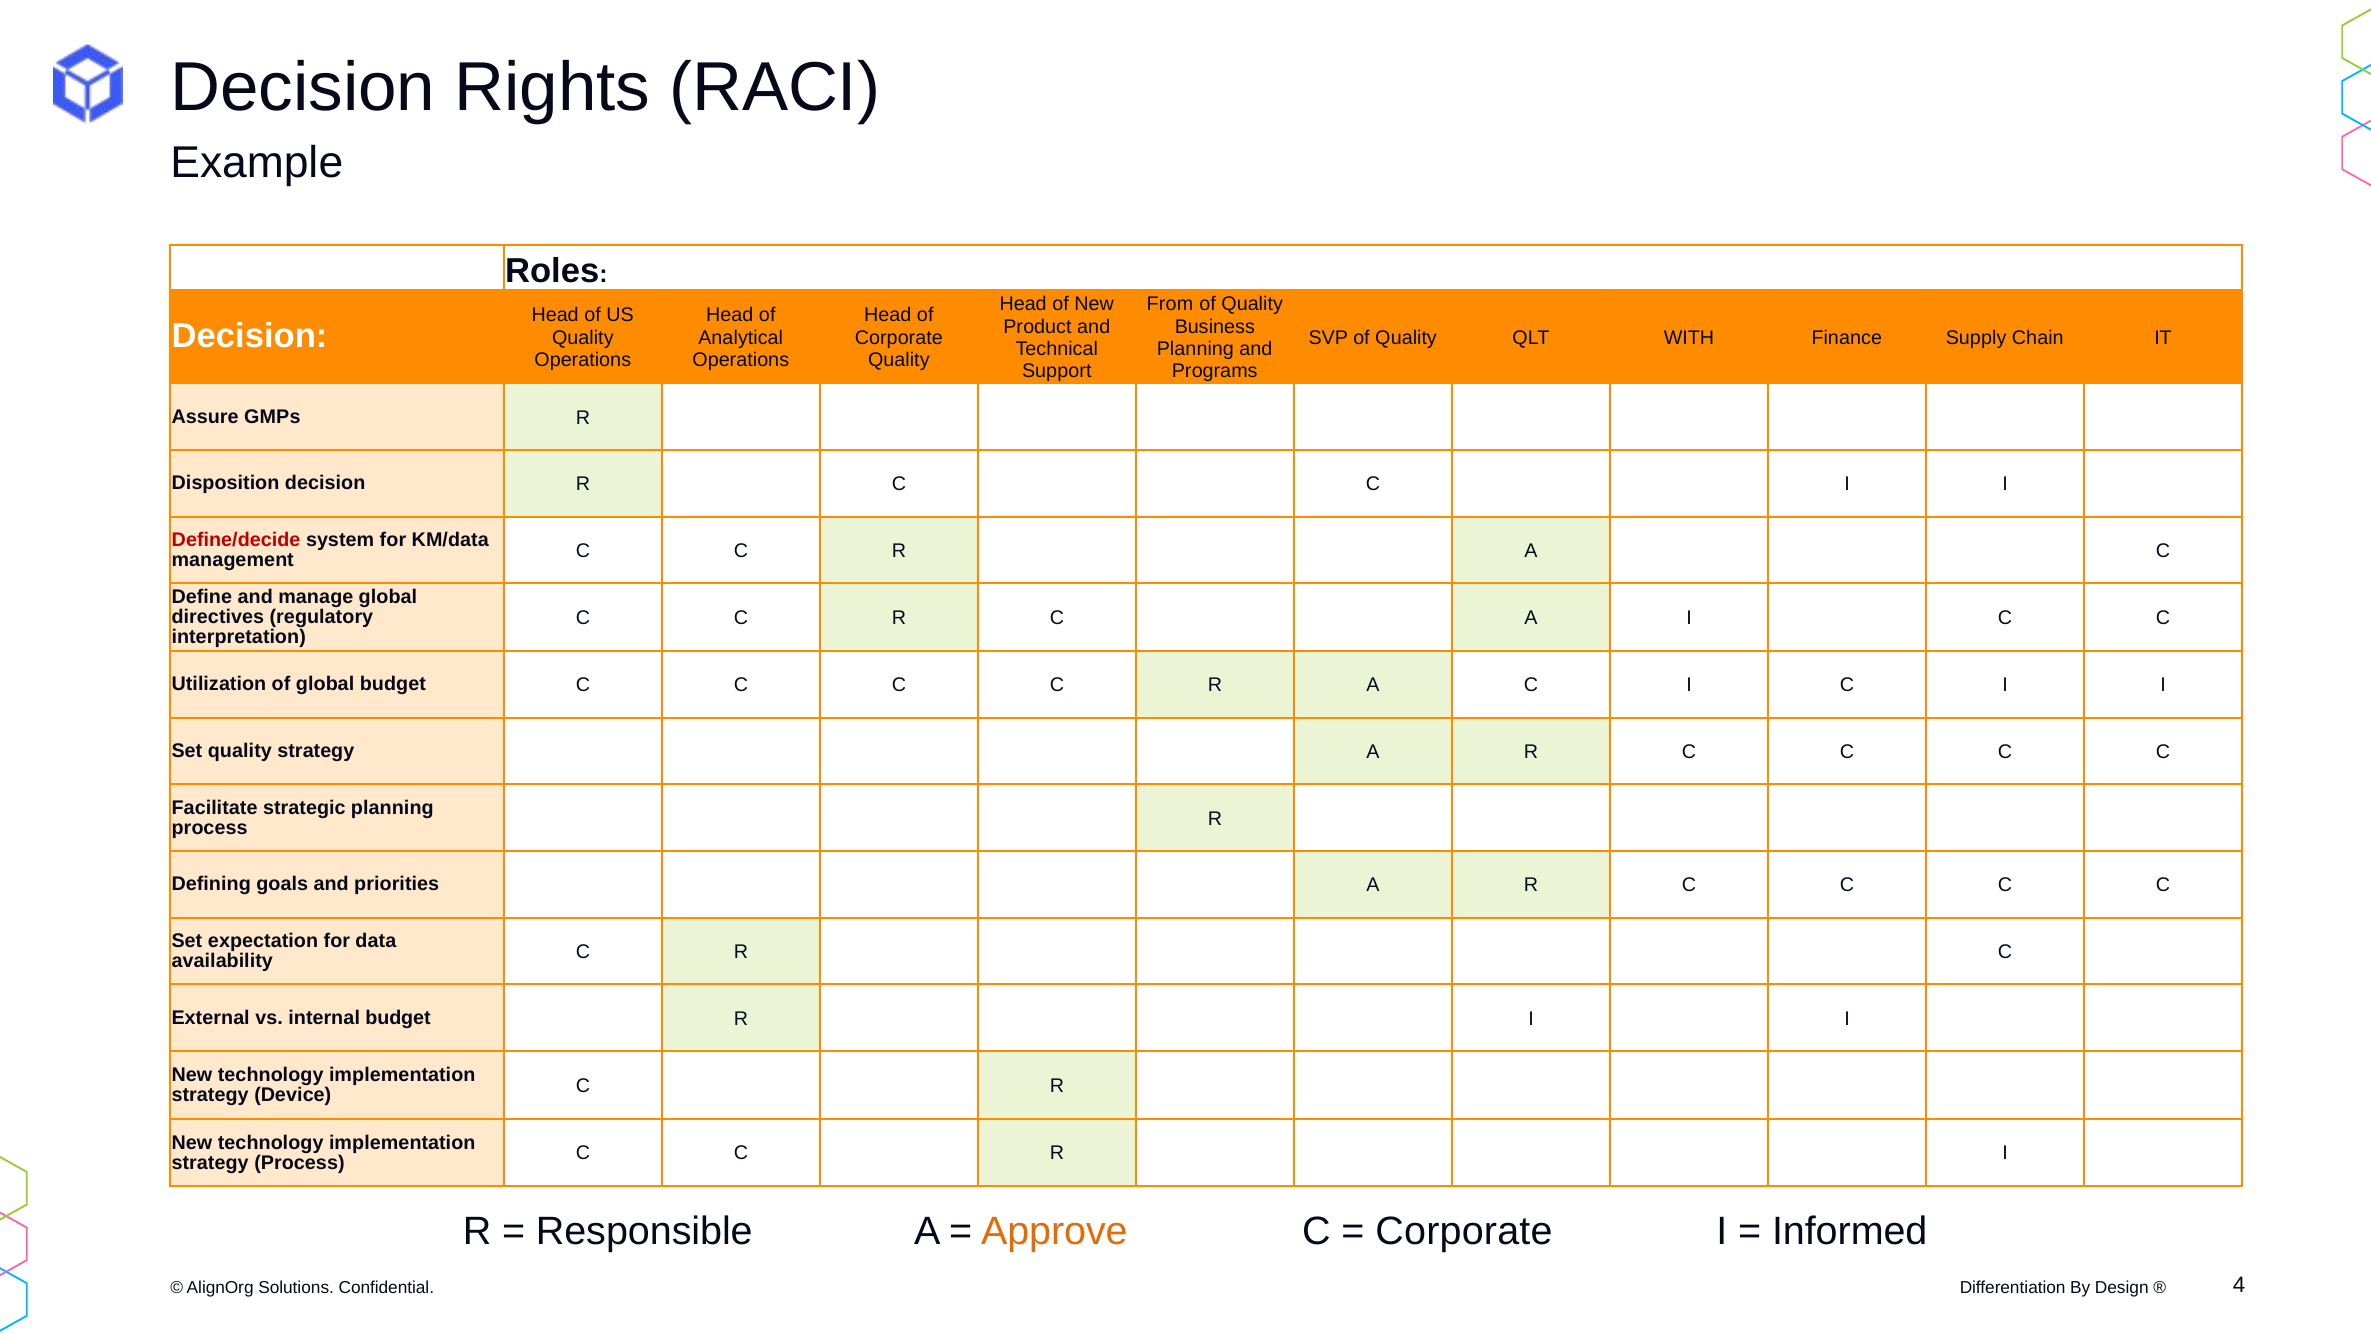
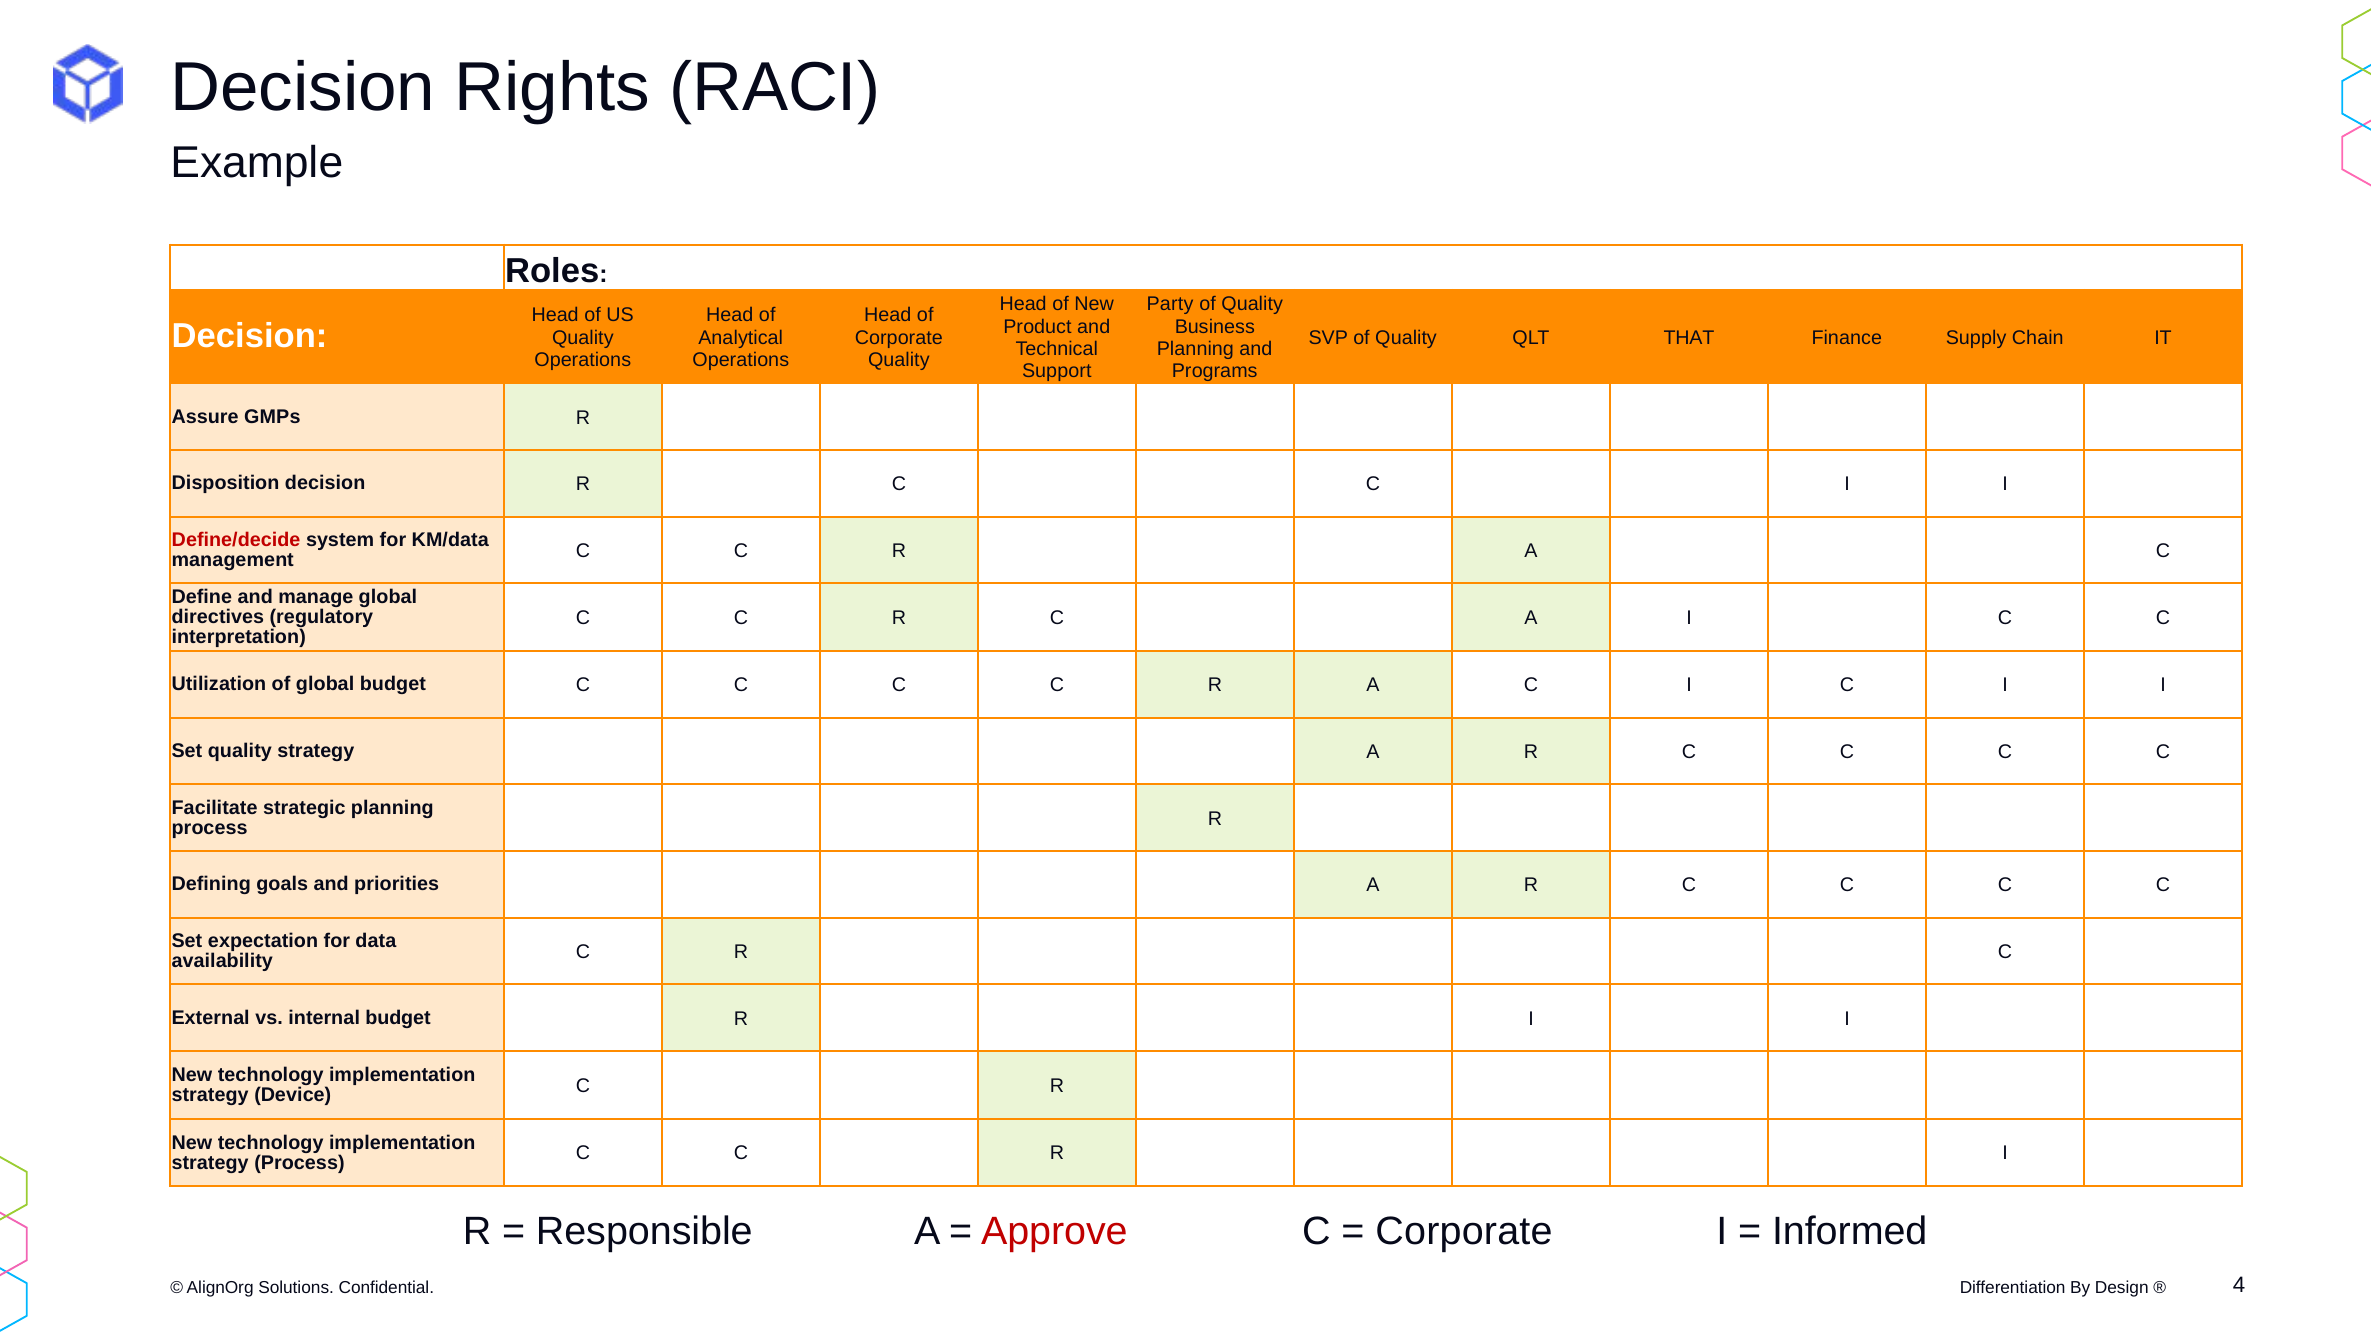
From: From -> Party (1170, 304)
WITH: WITH -> THAT (1689, 338)
Approve colour: orange -> red (1054, 1231)
